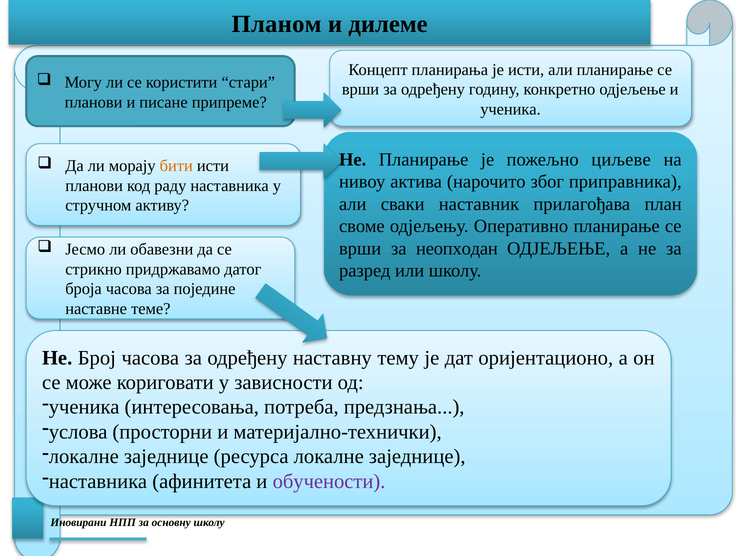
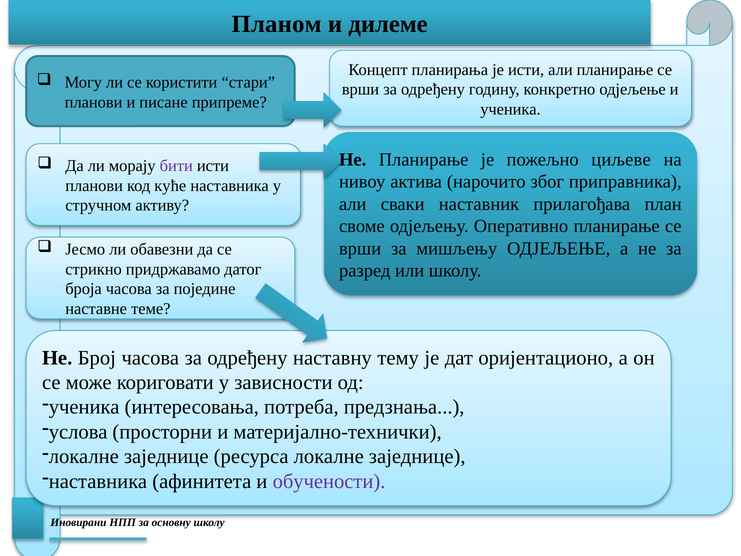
бити colour: orange -> purple (176, 166)
раду: раду -> куће (170, 186)
неопходан: неопходан -> мишљењу (457, 248)
